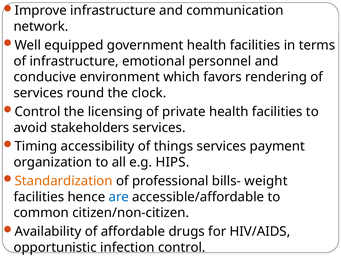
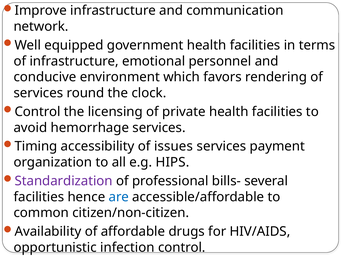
stakeholders: stakeholders -> hemorrhage (90, 128)
things: things -> issues (173, 146)
Standardization colour: orange -> purple (64, 181)
weight: weight -> several (266, 181)
